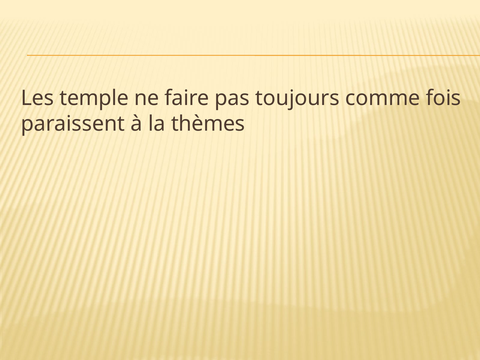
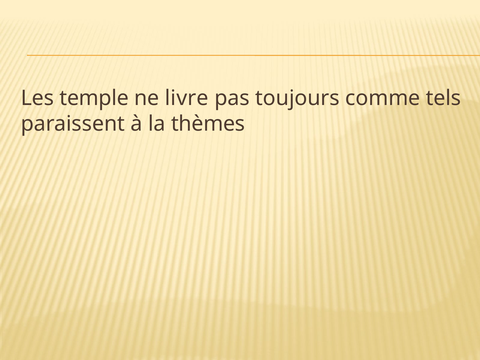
faire: faire -> livre (187, 98)
fois: fois -> tels (443, 98)
